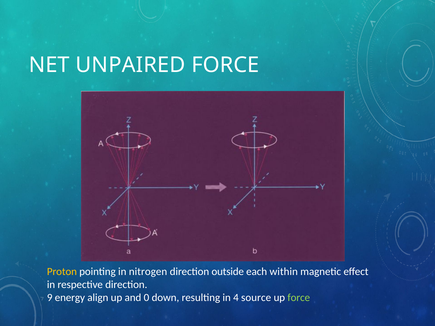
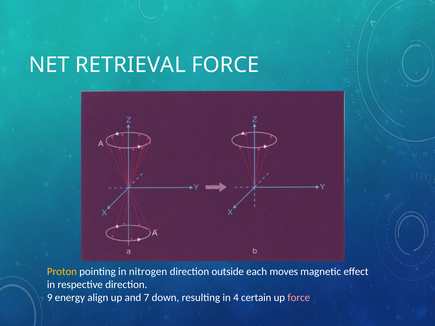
UNPAIRED: UNPAIRED -> RETRIEVAL (130, 65)
within: within -> moves (284, 272)
0: 0 -> 7 (146, 298)
source: source -> certain (256, 298)
force colour: light green -> pink (299, 298)
